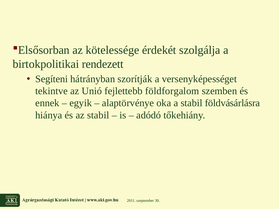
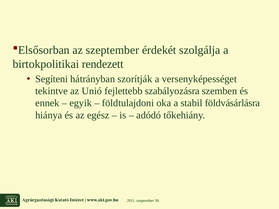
az kötelessége: kötelessége -> szeptember (112, 50)
földforgalom: földforgalom -> szabályozásra (172, 91)
alaptörvénye: alaptörvénye -> földtulajdoni (128, 103)
az stabil: stabil -> egész (98, 115)
